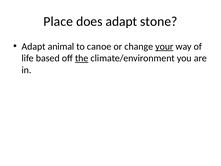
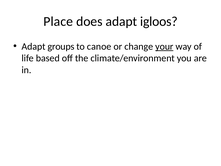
stone: stone -> igloos (159, 21)
animal: animal -> groups (61, 46)
the underline: present -> none (82, 58)
